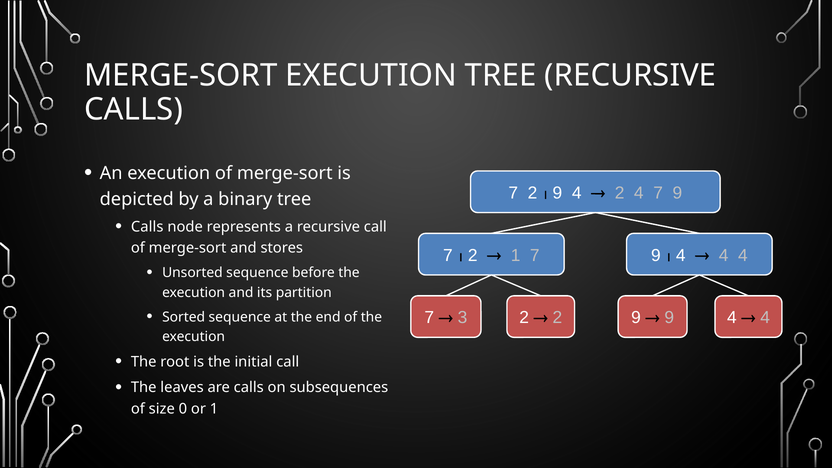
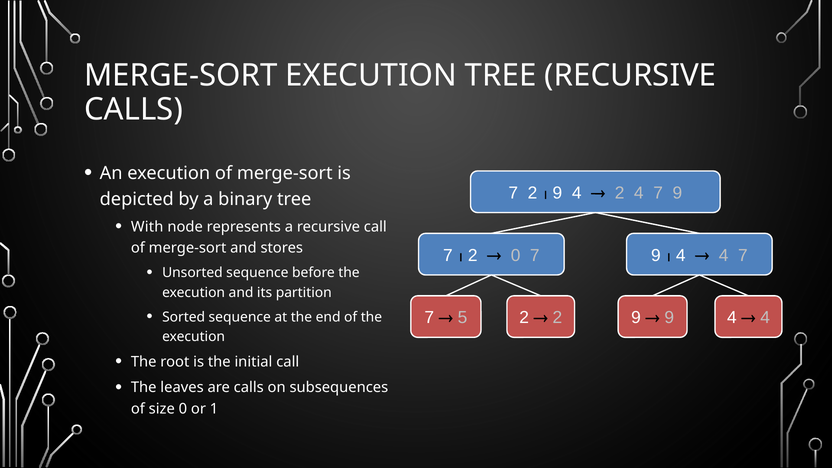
Calls: Calls -> With (147, 227)
1: 1 -> 0 (516, 255)
4: 4 -> 7 (743, 255)
3: 3 -> 5 (463, 318)
